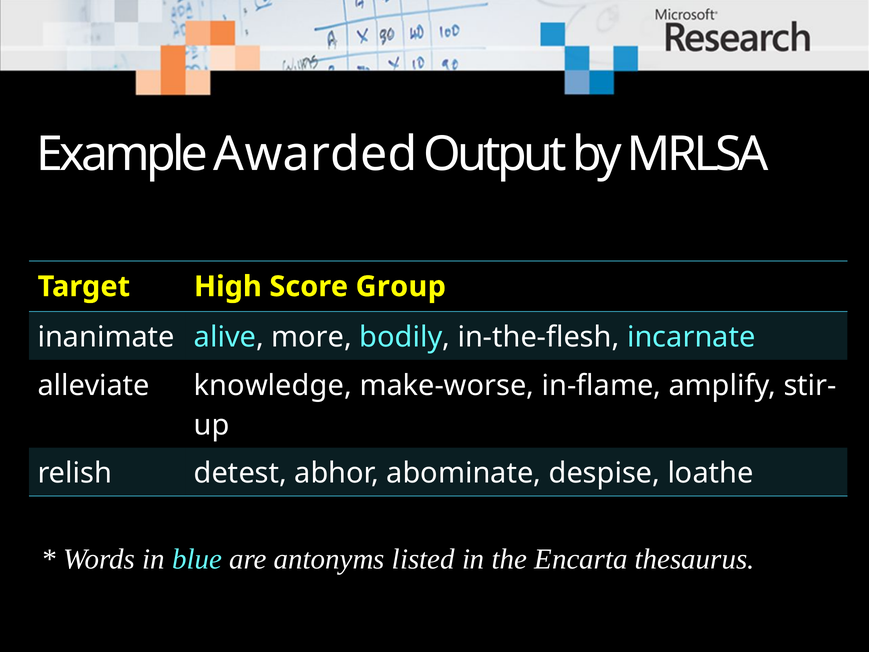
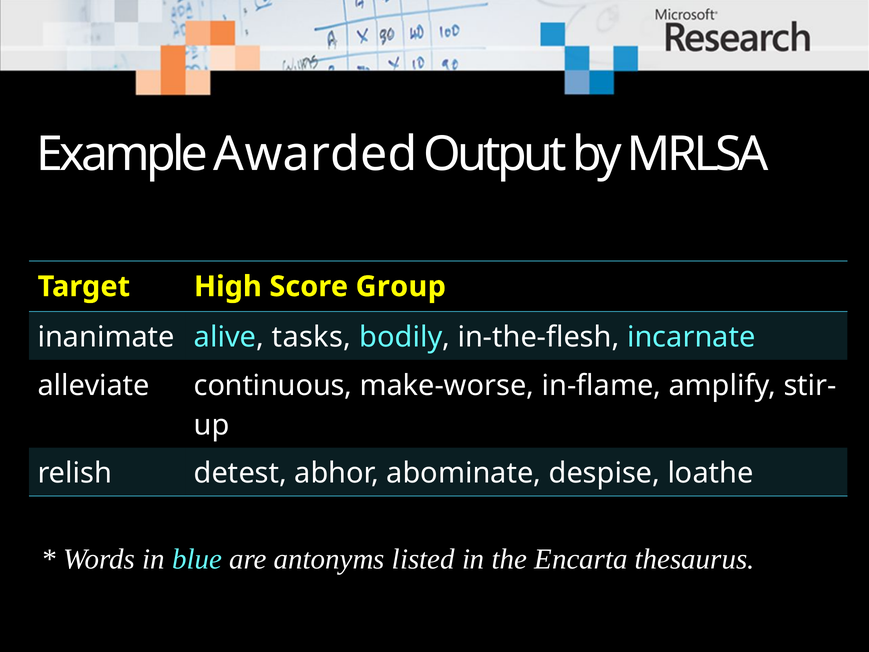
more: more -> tasks (311, 337)
knowledge: knowledge -> continuous (273, 385)
